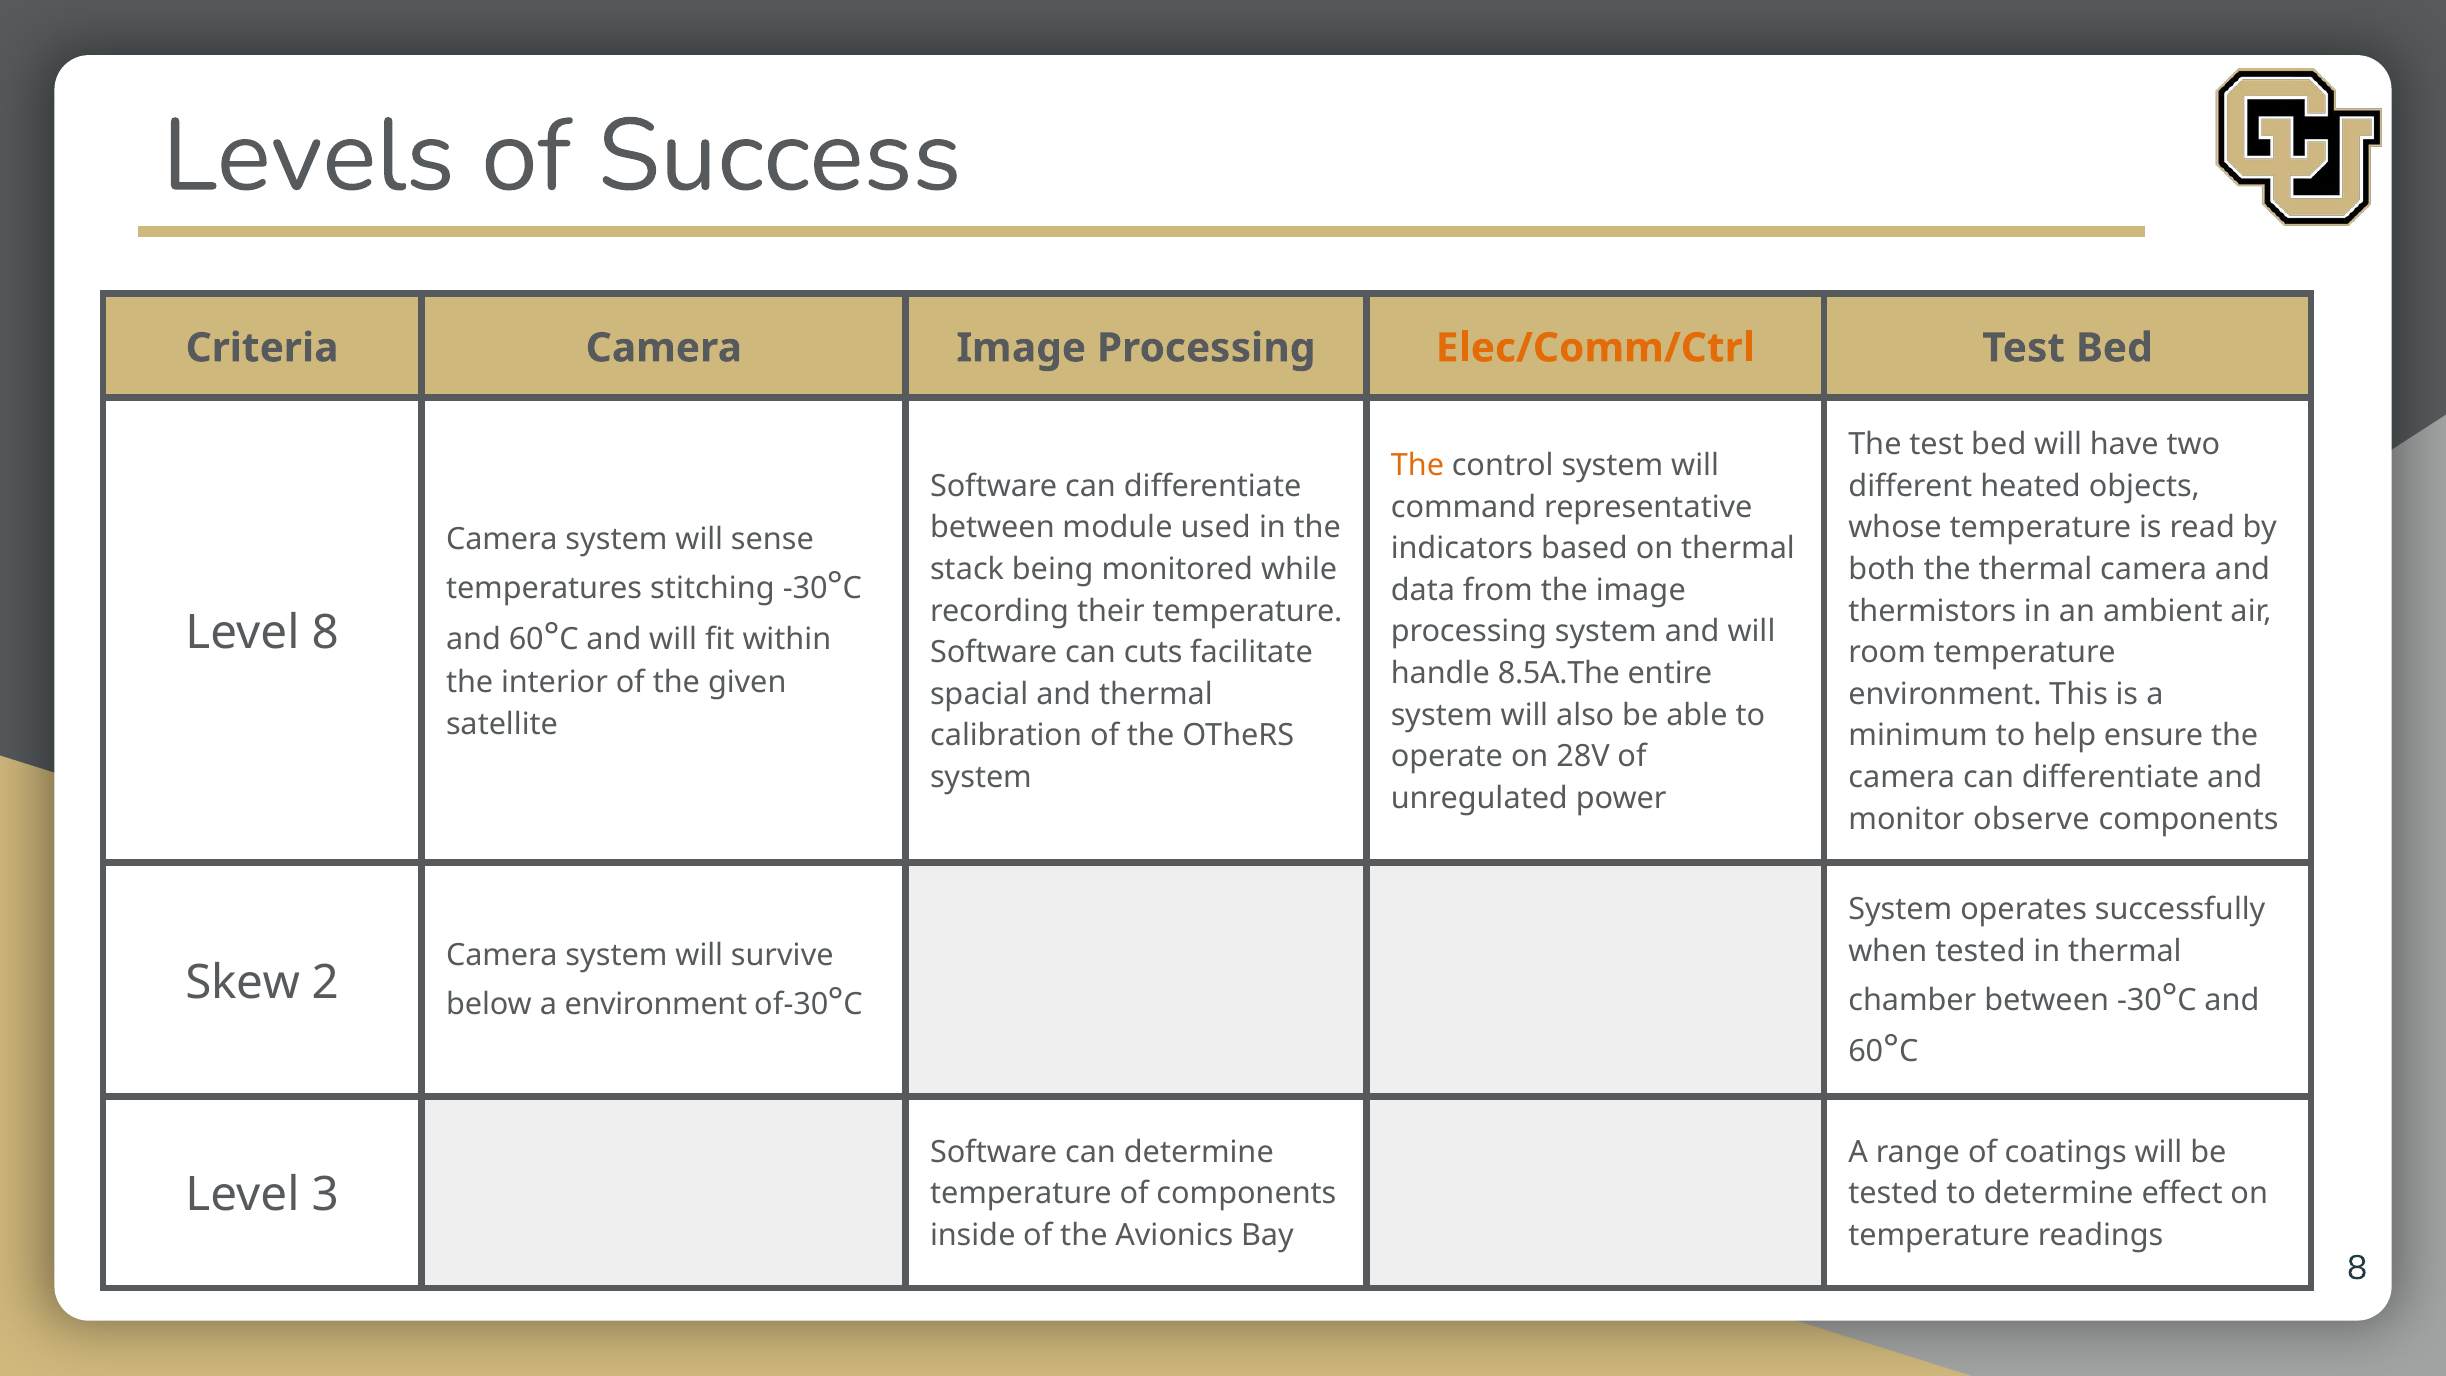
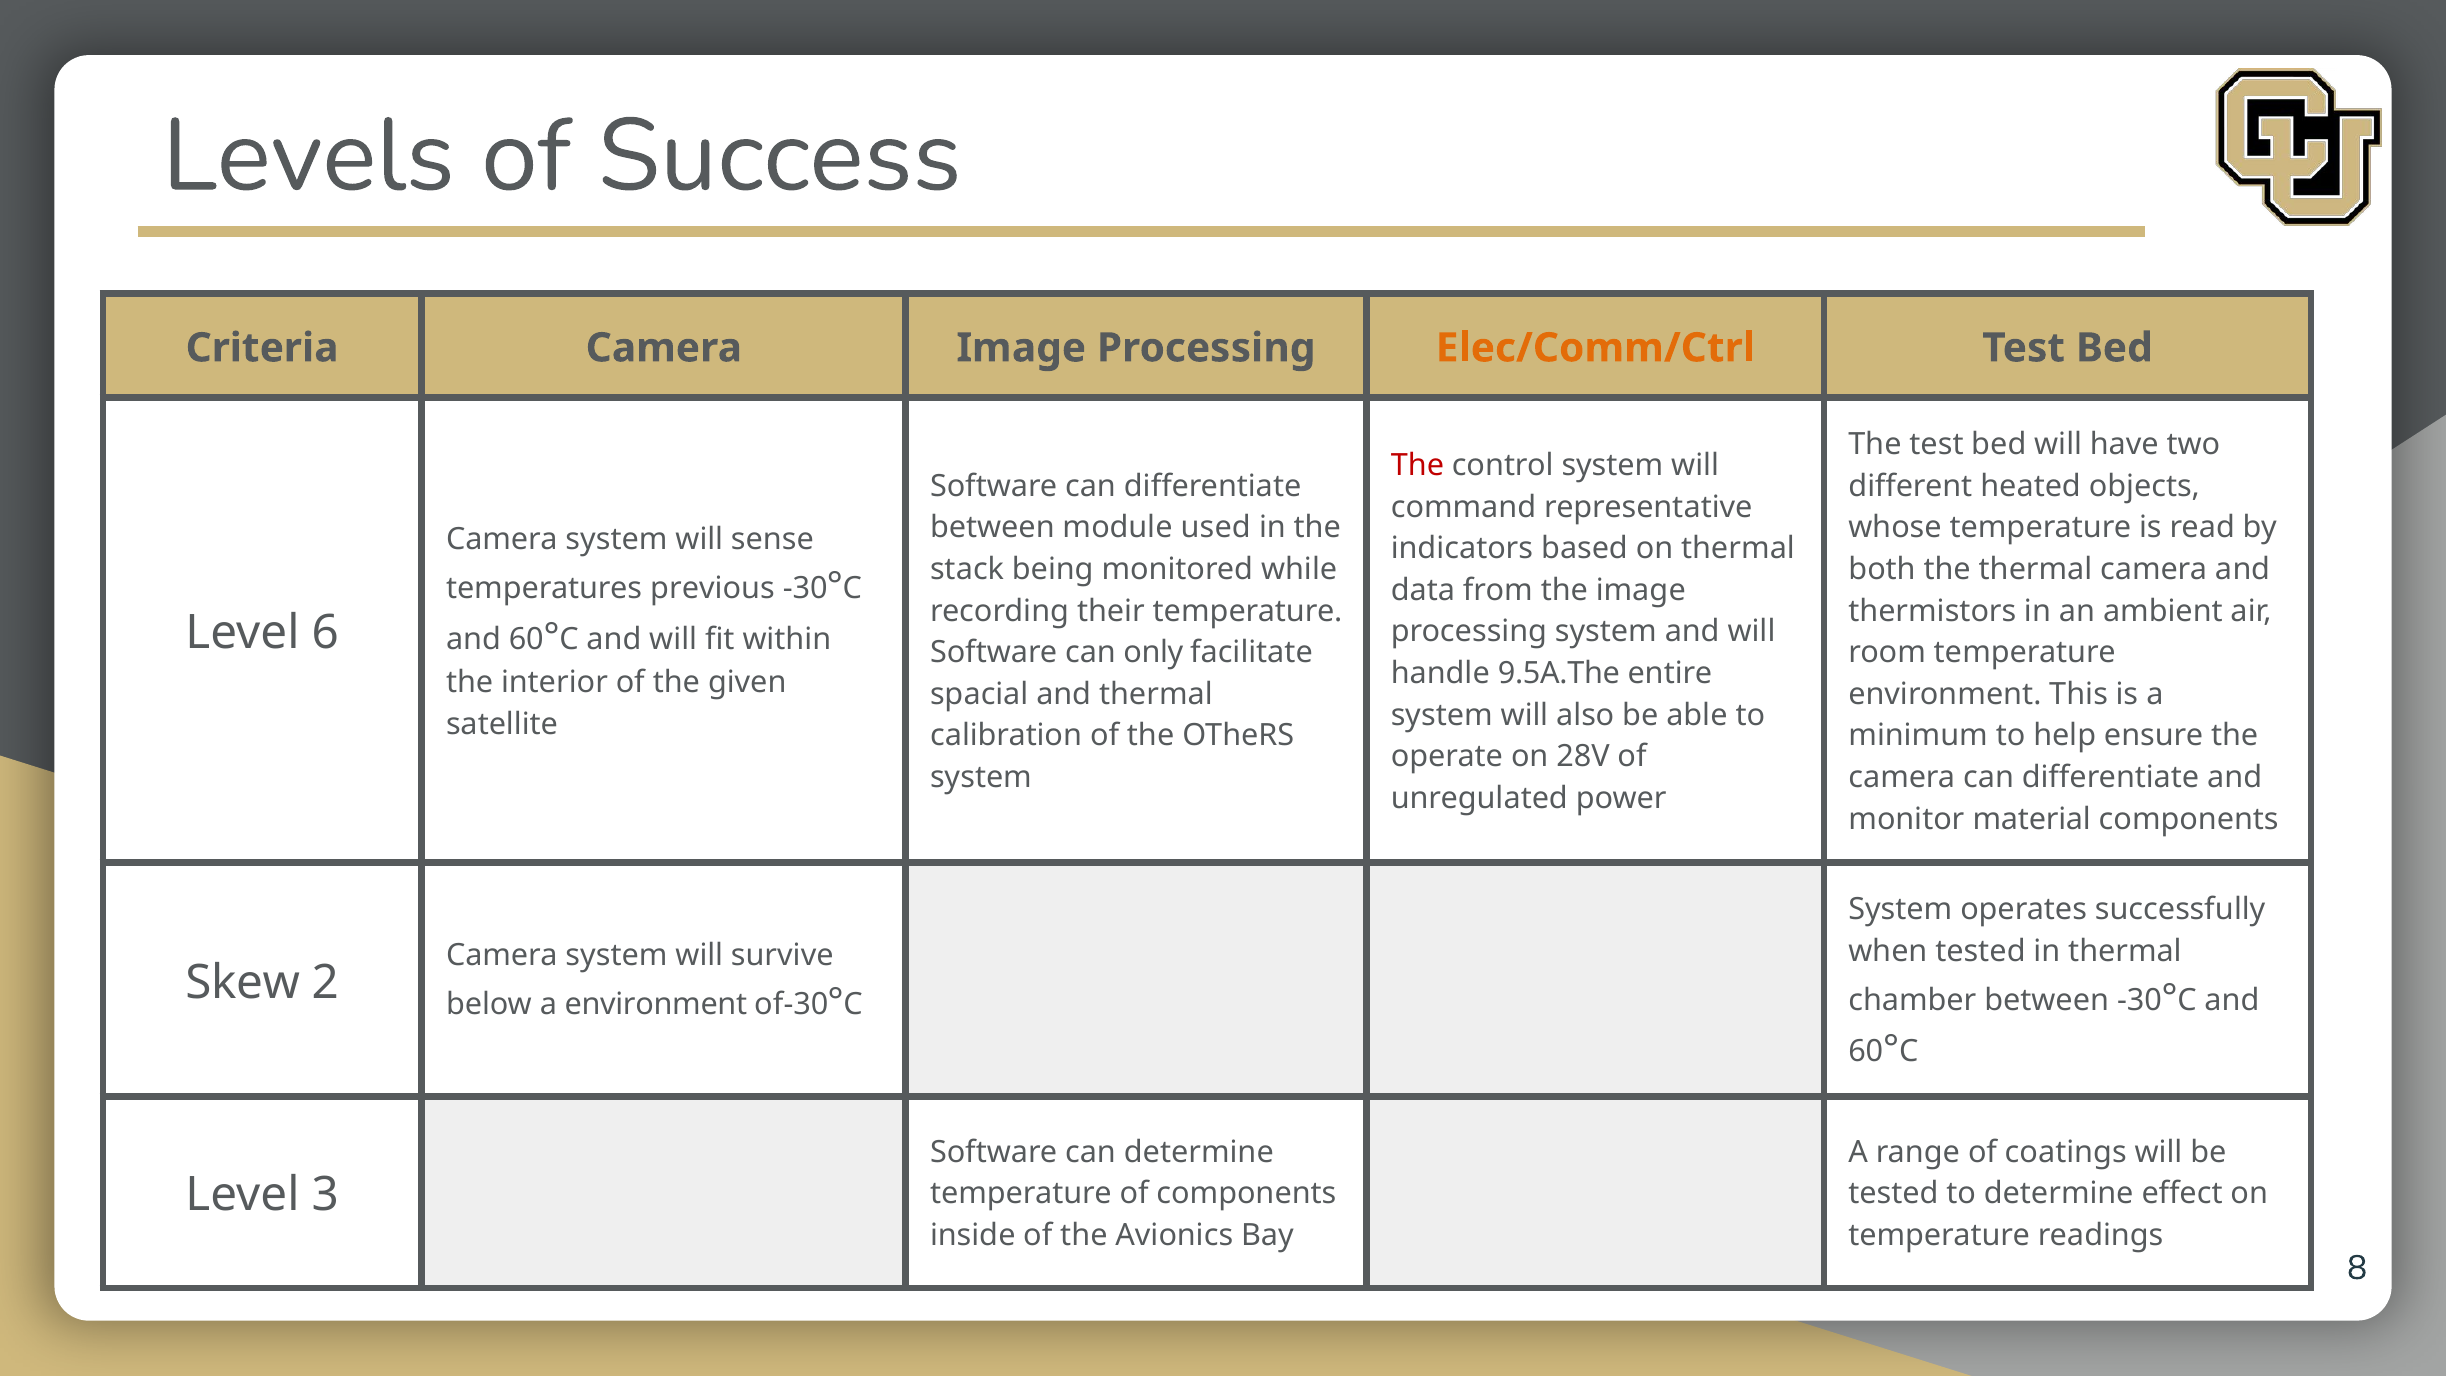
The colour: orange -> red (1418, 465)
stitching: stitching -> previous (713, 588)
Level 8: 8 -> 6 (325, 633)
cuts: cuts -> only (1153, 653)
8.5A.The: 8.5A.The -> 9.5A.The (1559, 673)
observe: observe -> material (2032, 819)
